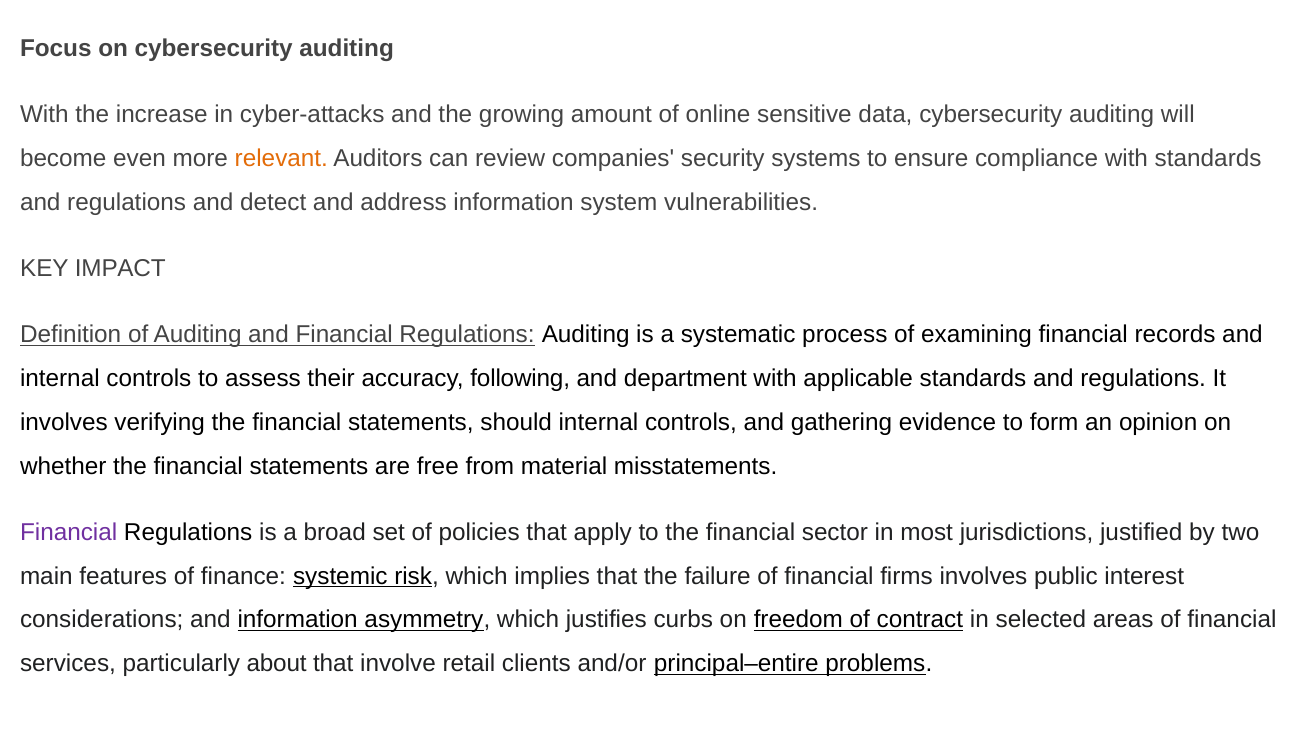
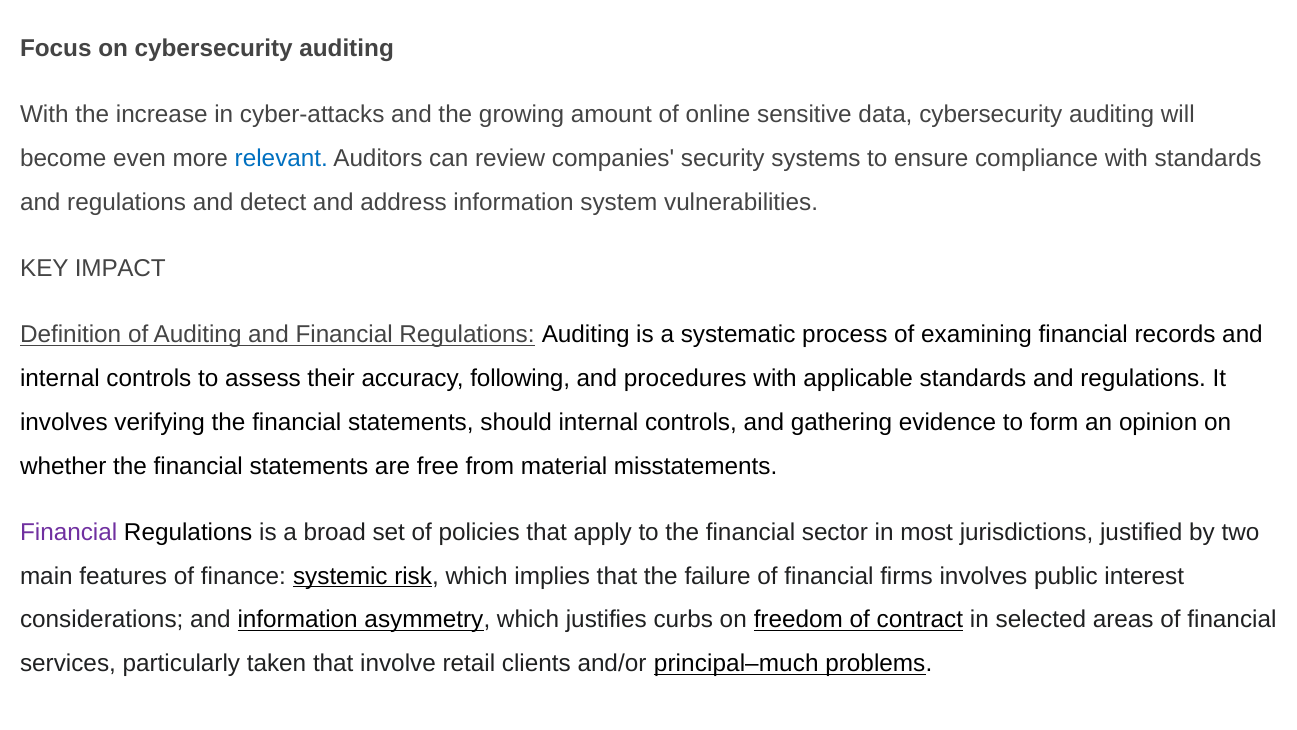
relevant colour: orange -> blue (281, 159)
department: department -> procedures (685, 378)
about: about -> taken (277, 663)
principal–entire: principal–entire -> principal–much (736, 663)
